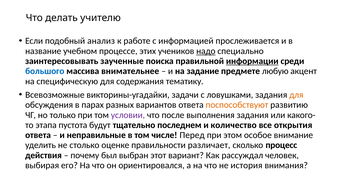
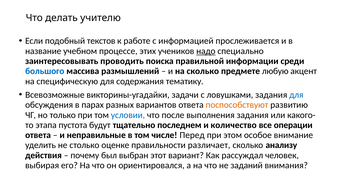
анализ: анализ -> текстов (101, 41)
заученные: заученные -> проводить (122, 61)
информации underline: present -> none (252, 61)
внимательнее: внимательнее -> размышлений (130, 71)
на задание: задание -> сколько (203, 71)
для colour: orange -> blue (296, 95)
условии colour: purple -> blue (128, 115)
открытия: открытия -> операции (293, 125)
процесс: процесс -> анализу (281, 145)
история: история -> заданий (247, 165)
